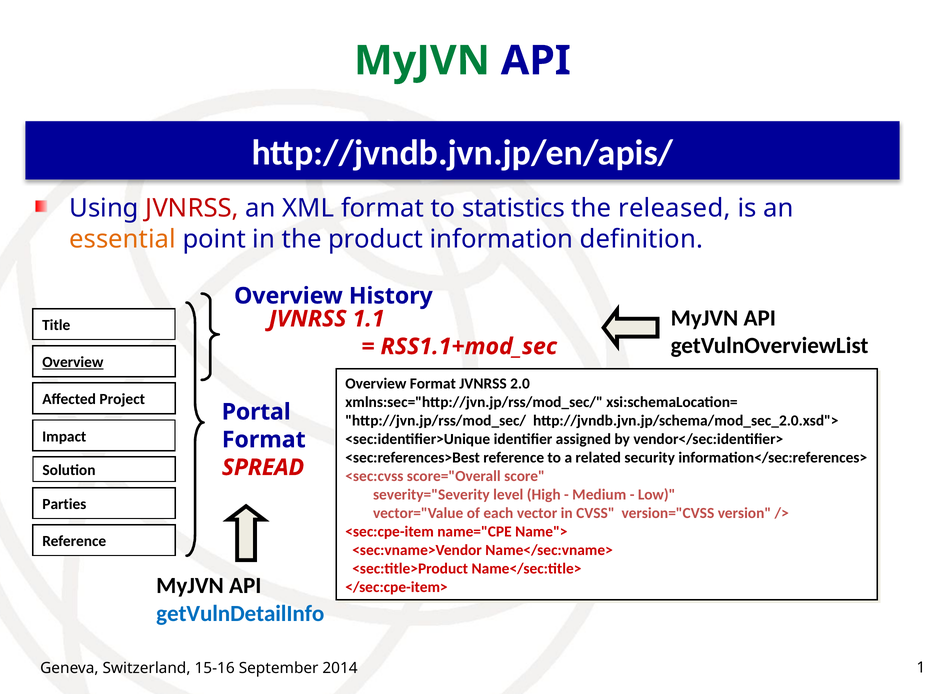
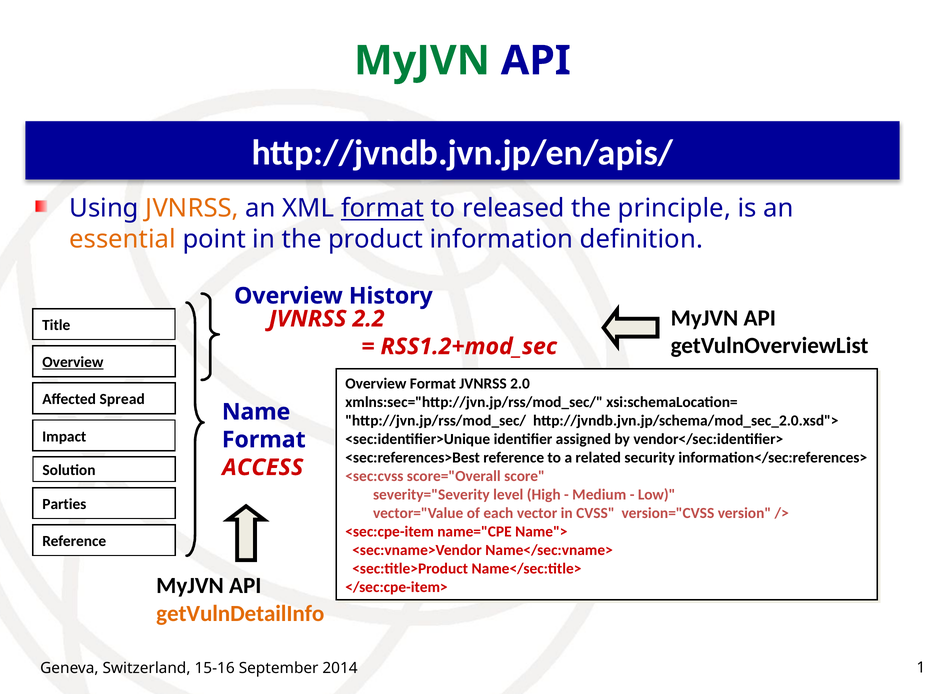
JVNRSS colour: red -> orange (192, 208)
format underline: none -> present (382, 208)
statistics: statistics -> released (513, 208)
released: released -> principle (674, 208)
1.1: 1.1 -> 2.2 (369, 319)
RSS1.1+mod_sec: RSS1.1+mod_sec -> RSS1.2+mod_sec (469, 346)
Project: Project -> Spread (122, 399)
Portal: Portal -> Name (256, 412)
SPREAD: SPREAD -> ACCESS (263, 467)
getVulnDetailInfo colour: blue -> orange (240, 613)
